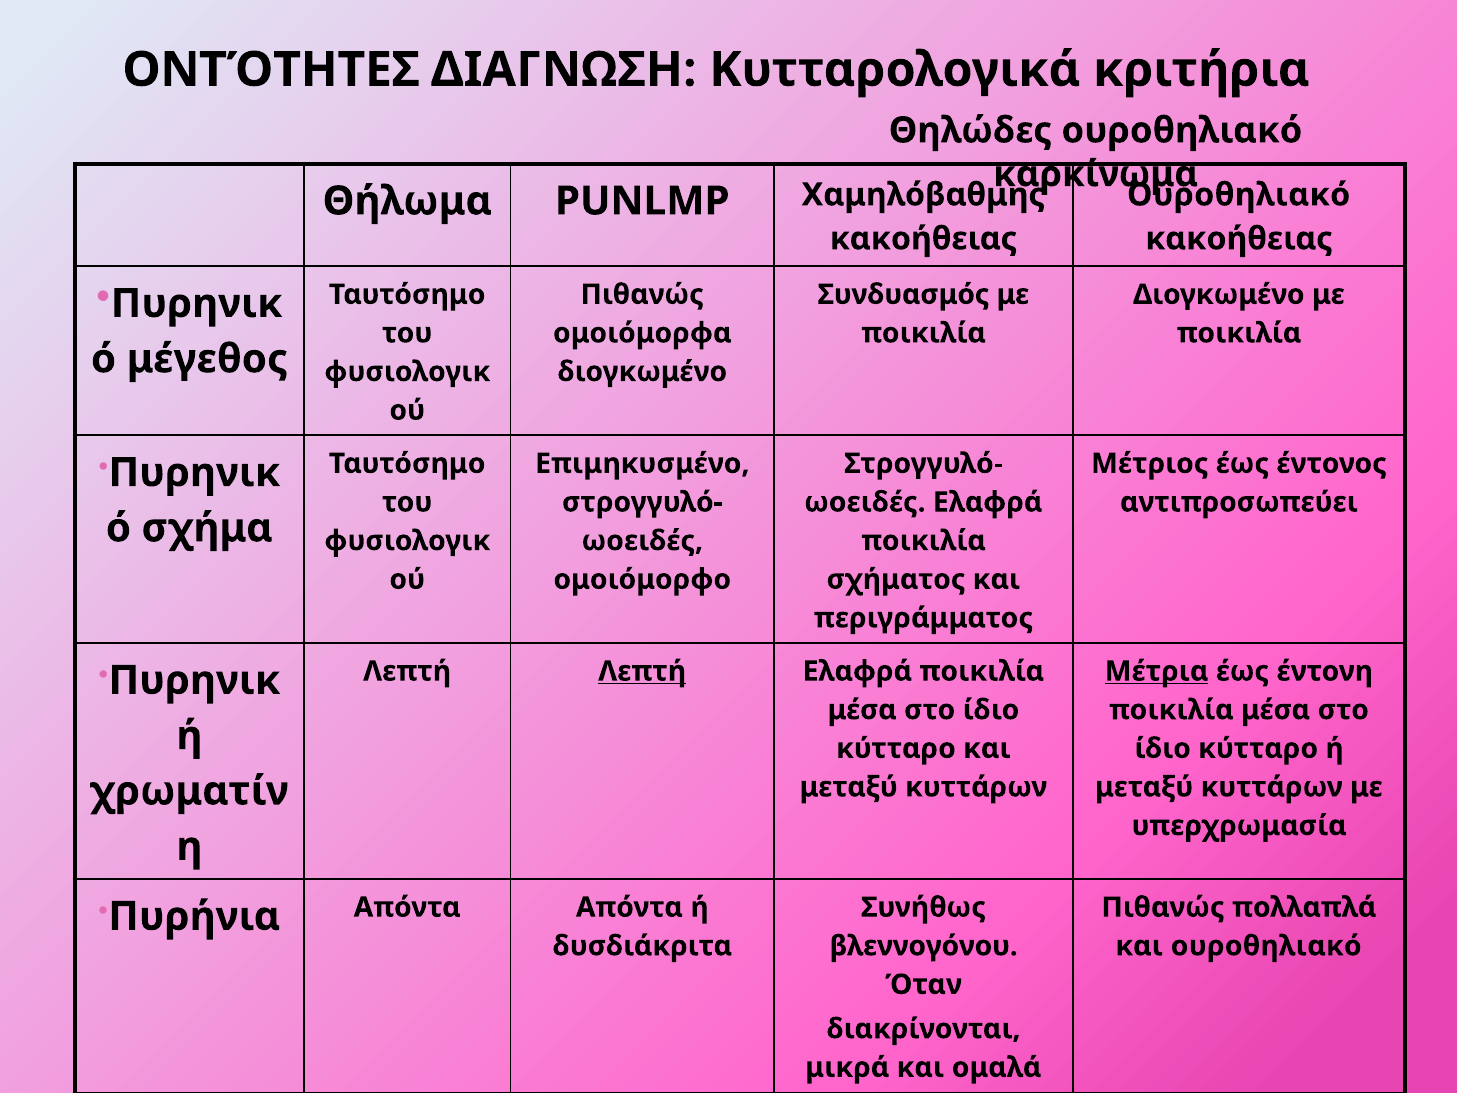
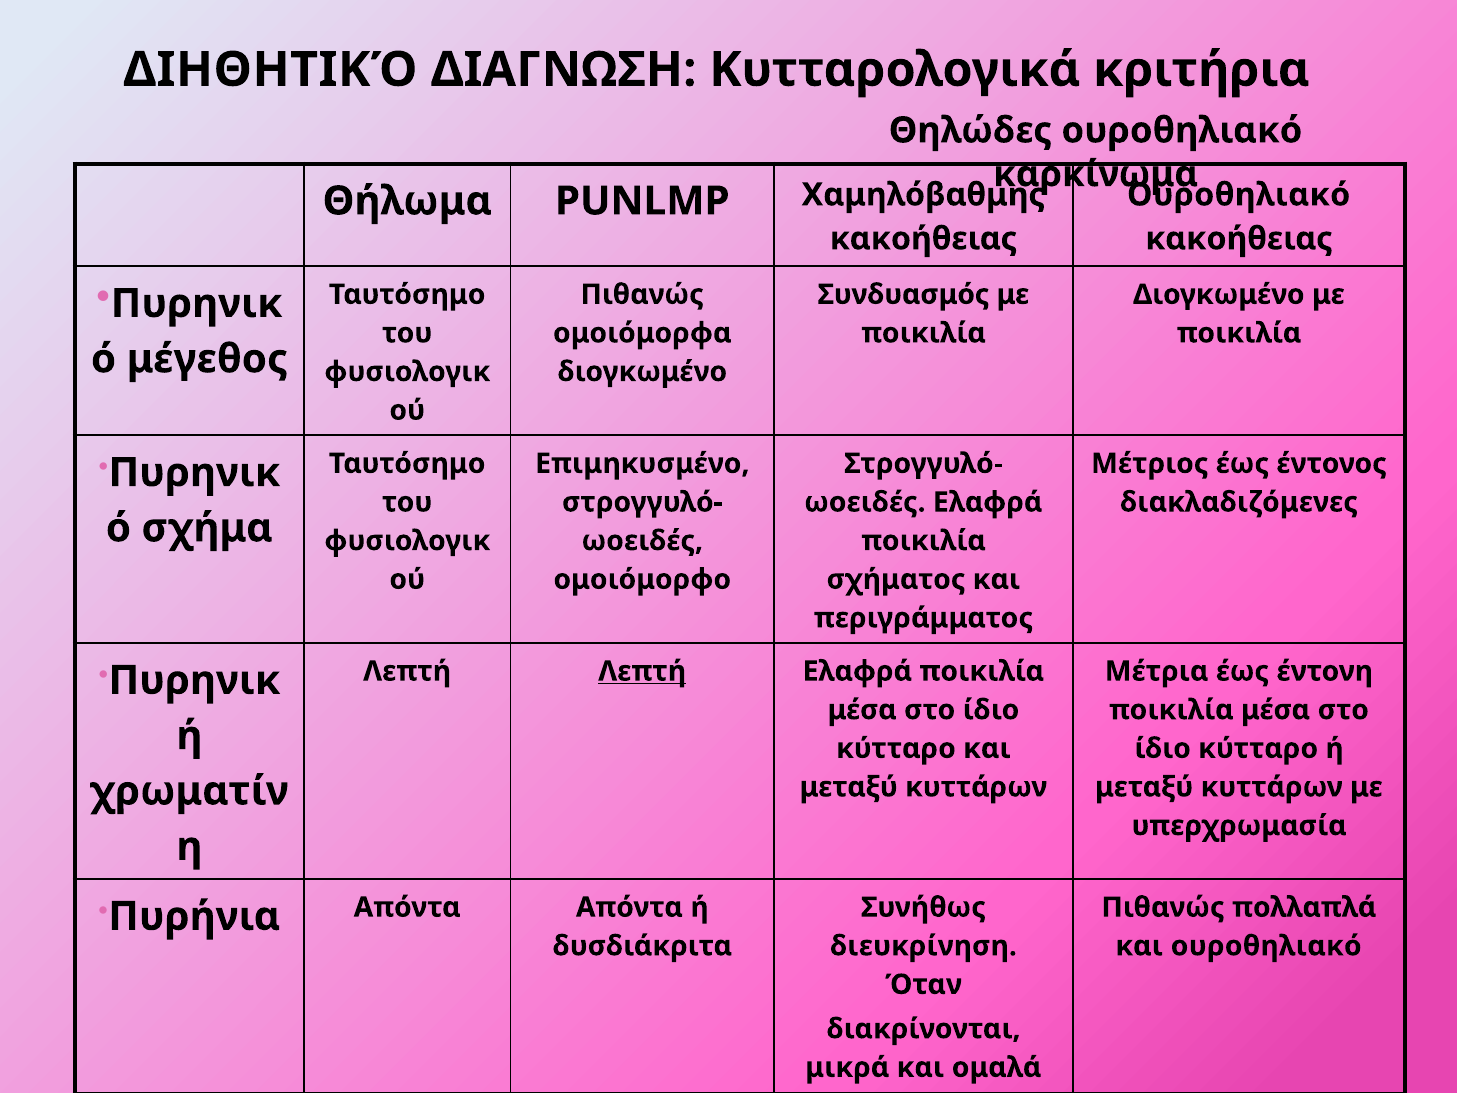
ΟΝΤΌΤΗΤΕΣ: ΟΝΤΌΤΗΤΕΣ -> ΔΙΗΘΗΤΙΚΌ (271, 70)
αντιπροσωπεύει: αντιπροσωπεύει -> διακλαδιζόμενες (1239, 502)
Μέτρια underline: present -> none (1157, 671)
βλεννογόνου: βλεννογόνου -> διευκρίνηση (923, 946)
